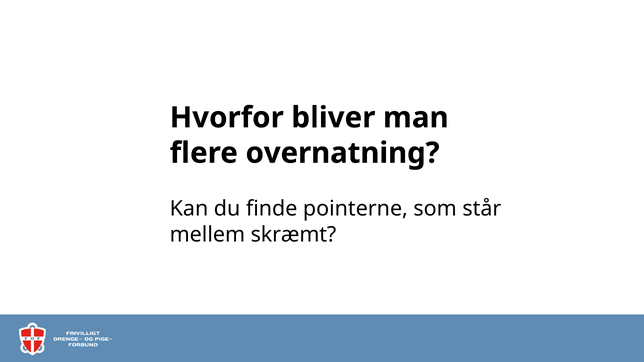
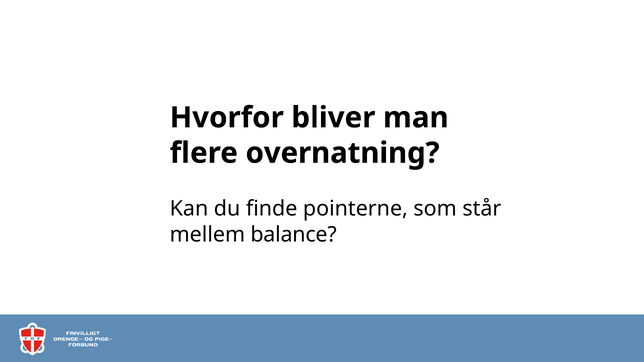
skræmt: skræmt -> balance (294, 235)
